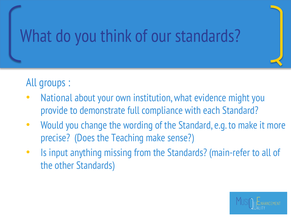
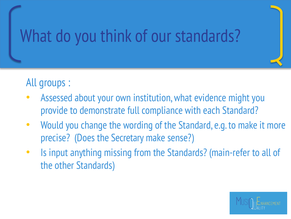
National: National -> Assessed (57, 97)
Teaching: Teaching -> Secretary (127, 137)
